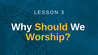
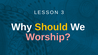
Worship colour: yellow -> pink (48, 37)
